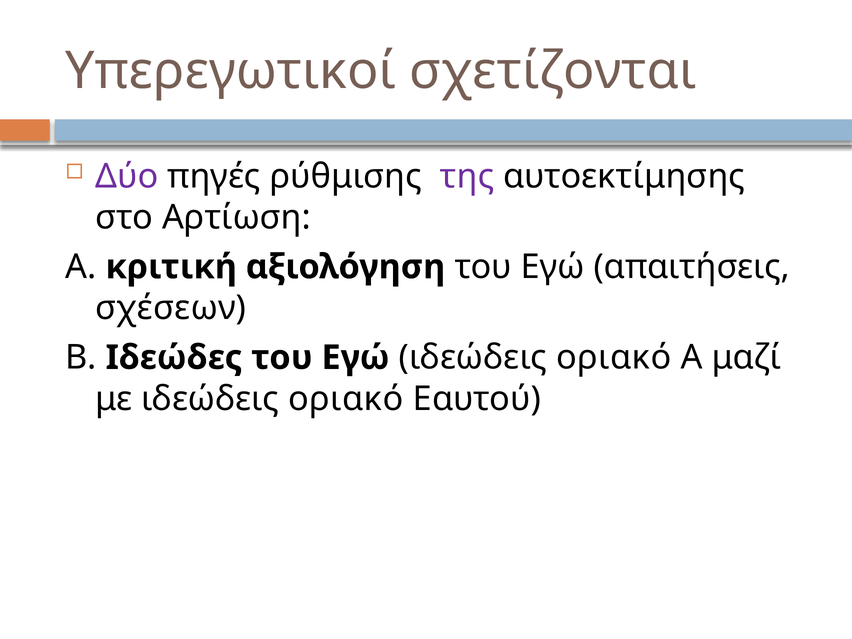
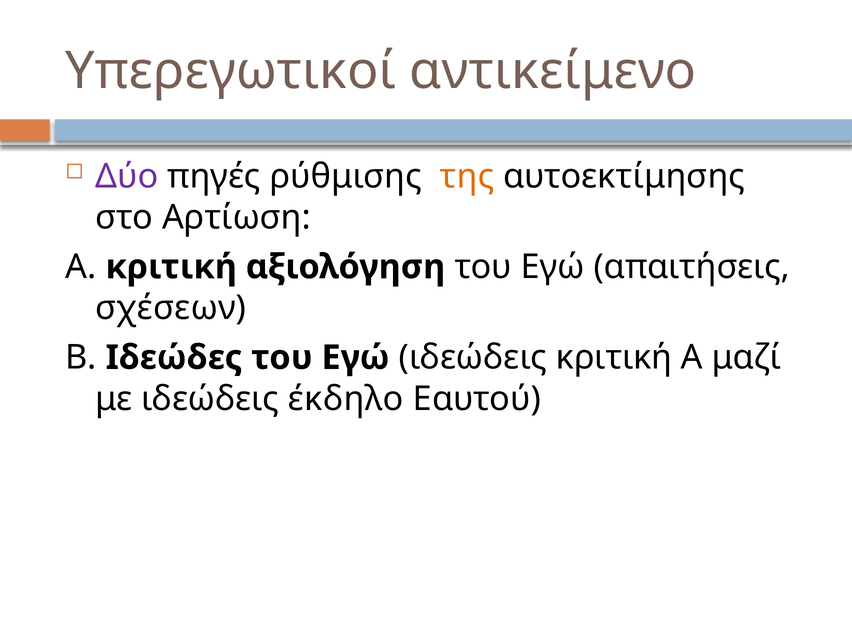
σχετίζονται: σχετίζονται -> αντικείμενο (553, 71)
της colour: purple -> orange (467, 176)
Εγώ ιδεώδεις οριακό: οριακό -> κριτική (614, 358)
με ιδεώδεις οριακό: οριακό -> έκδηλο (346, 399)
